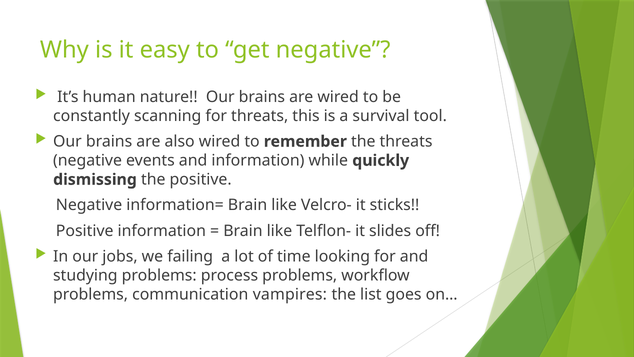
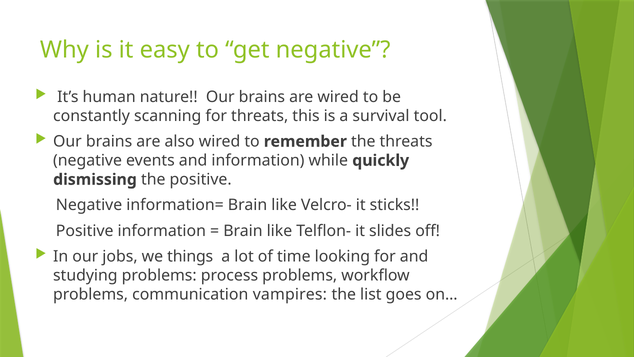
failing: failing -> things (190, 256)
